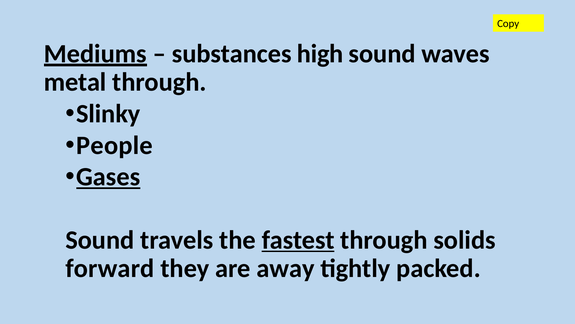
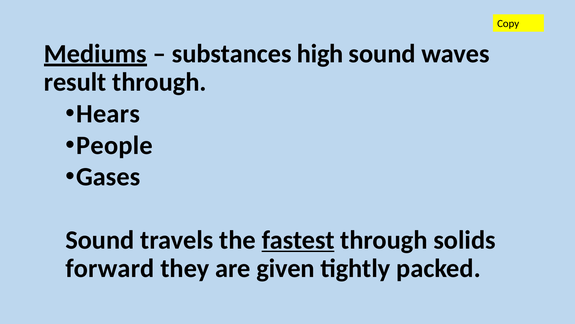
metal: metal -> result (75, 82)
Slinky: Slinky -> Hears (108, 114)
Gases underline: present -> none (108, 177)
away: away -> given (286, 268)
